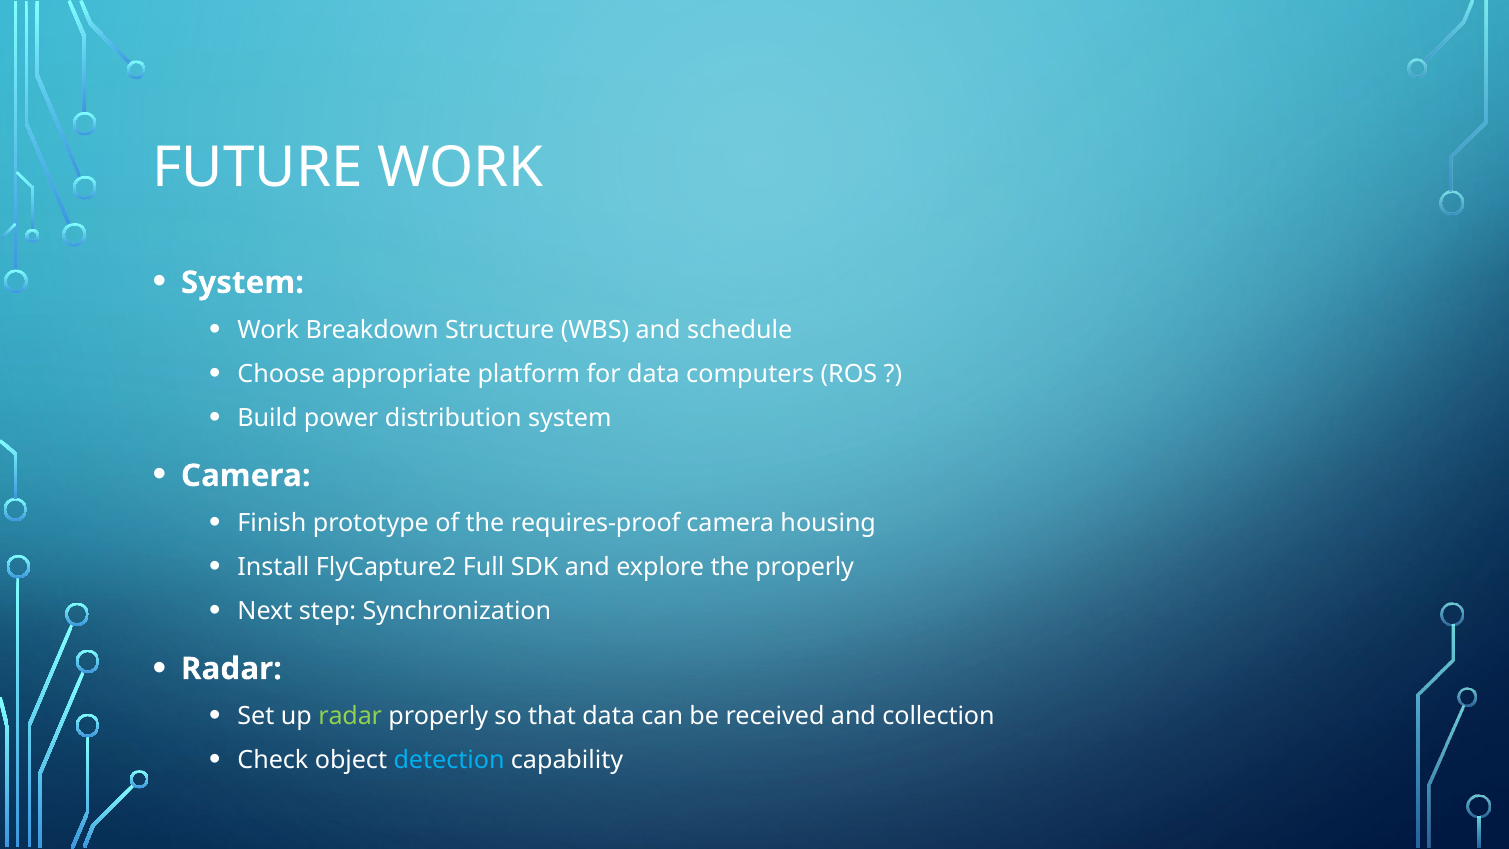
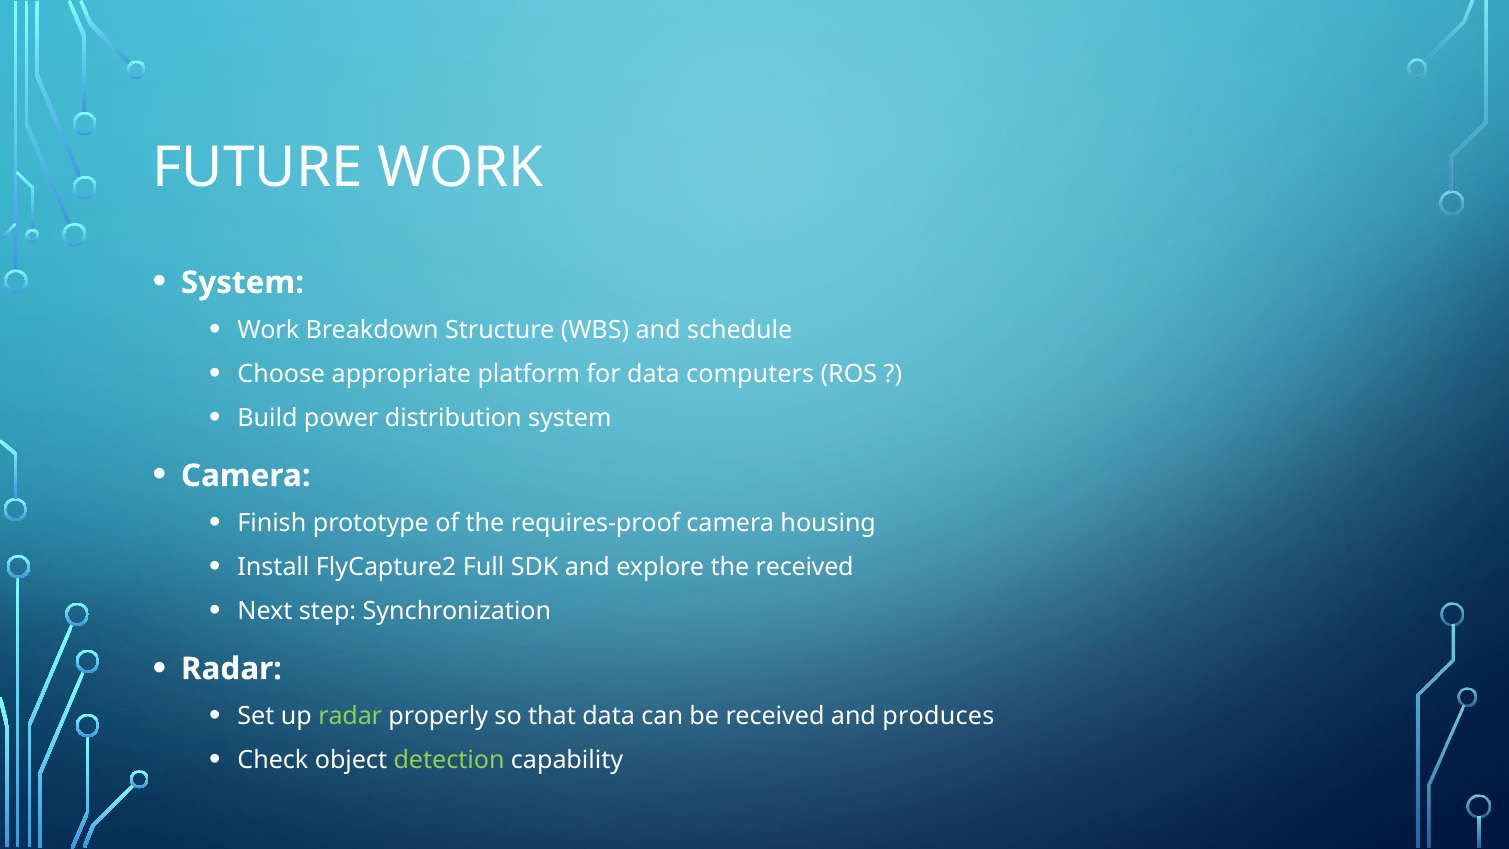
the properly: properly -> received (805, 567)
collection: collection -> produces (938, 716)
detection colour: light blue -> light green (449, 760)
